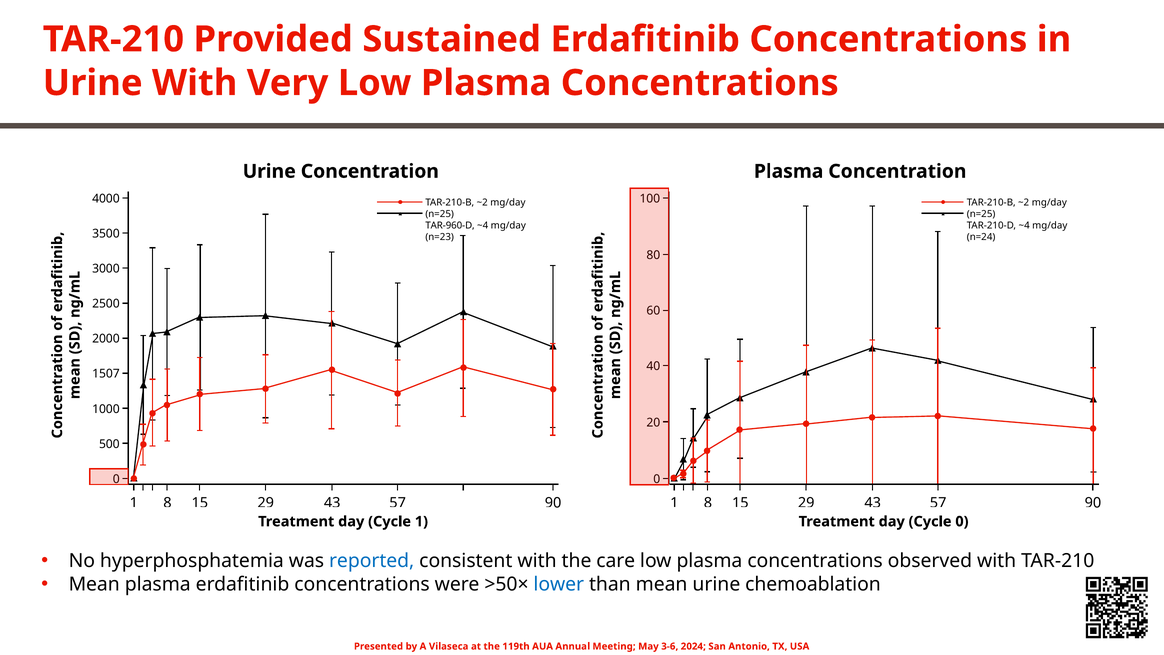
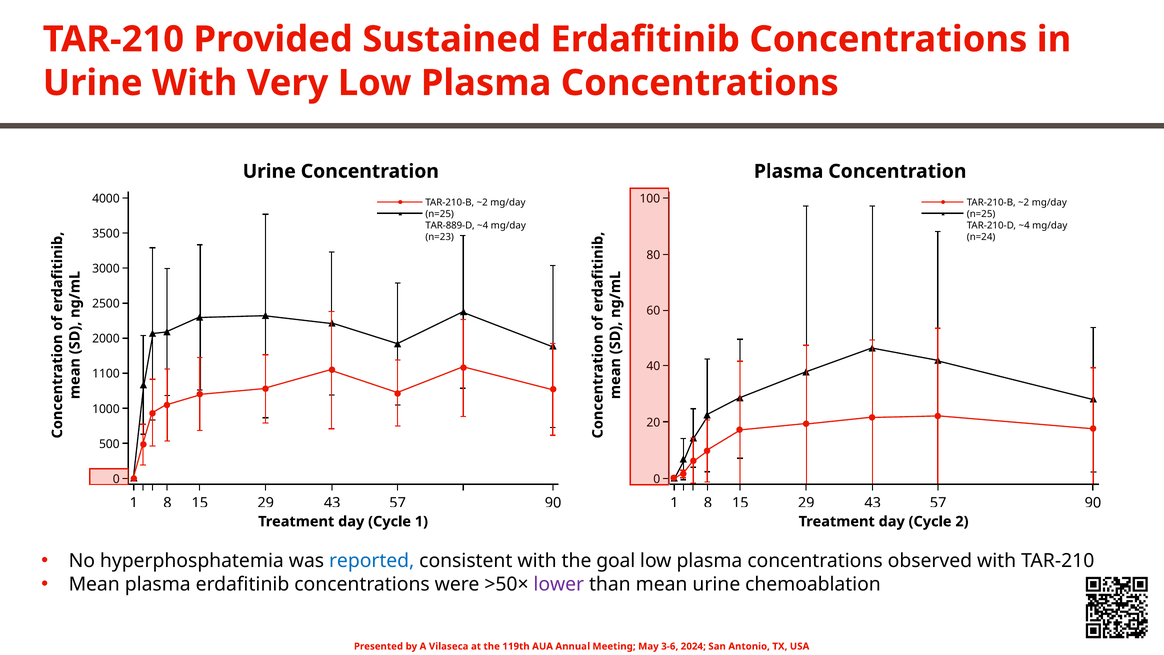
TAR-960-D: TAR-960-D -> TAR-889-D (450, 226)
1507: 1507 -> 1100 (106, 374)
Cycle 0: 0 -> 2 (962, 521)
care: care -> goal (616, 561)
lower colour: blue -> purple (559, 584)
